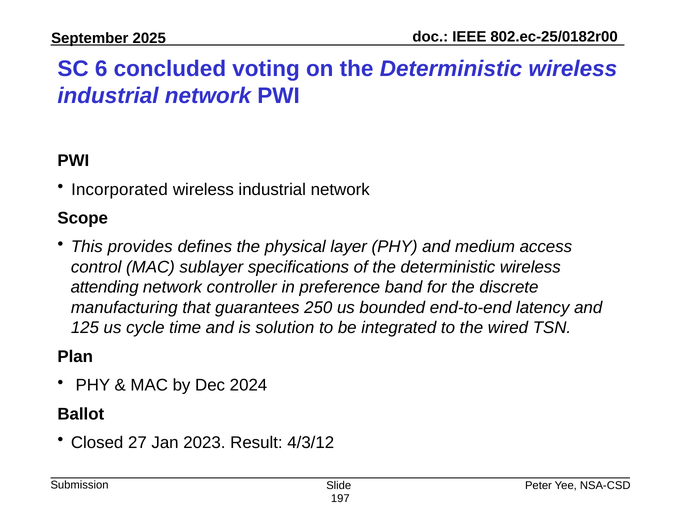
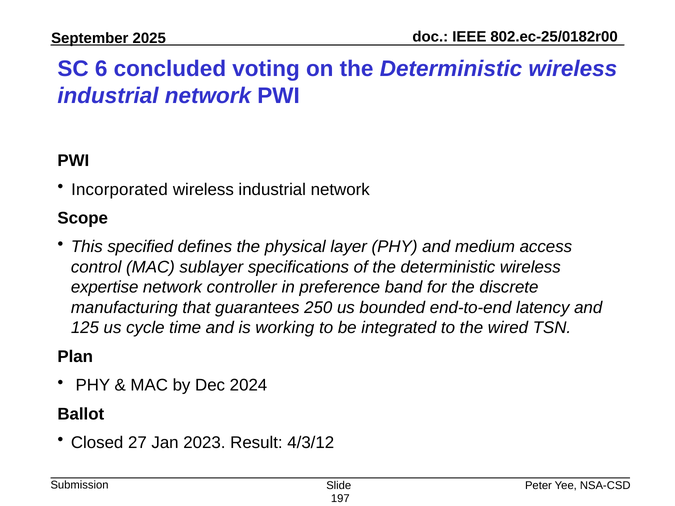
provides: provides -> specified (140, 247)
attending: attending -> expertise (105, 288)
solution: solution -> working (285, 328)
